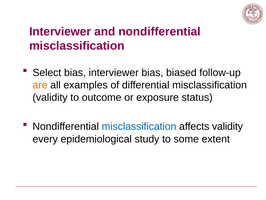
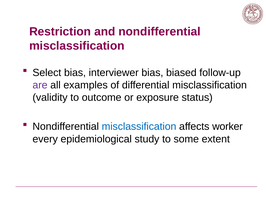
Interviewer: Interviewer -> Restriction (60, 31)
are colour: orange -> purple (40, 85)
affects validity: validity -> worker (227, 126)
